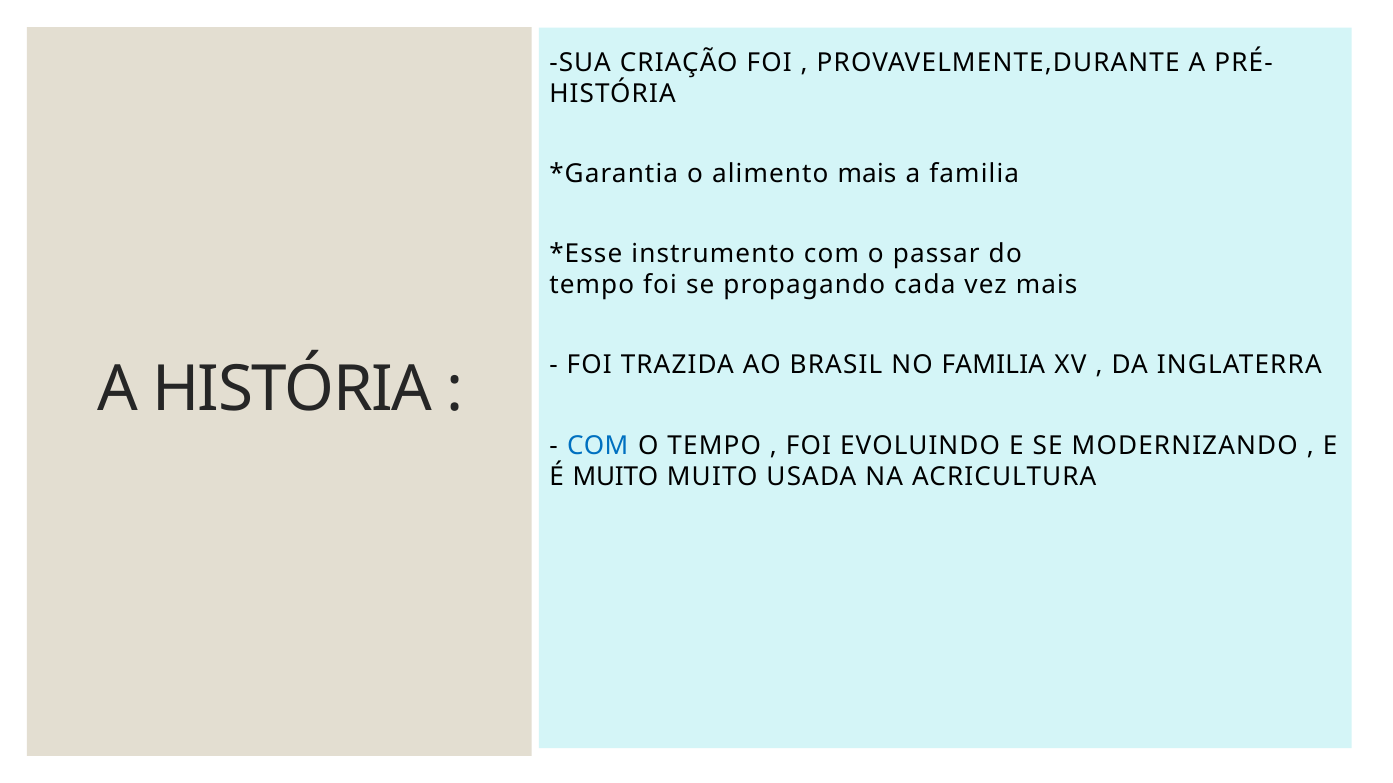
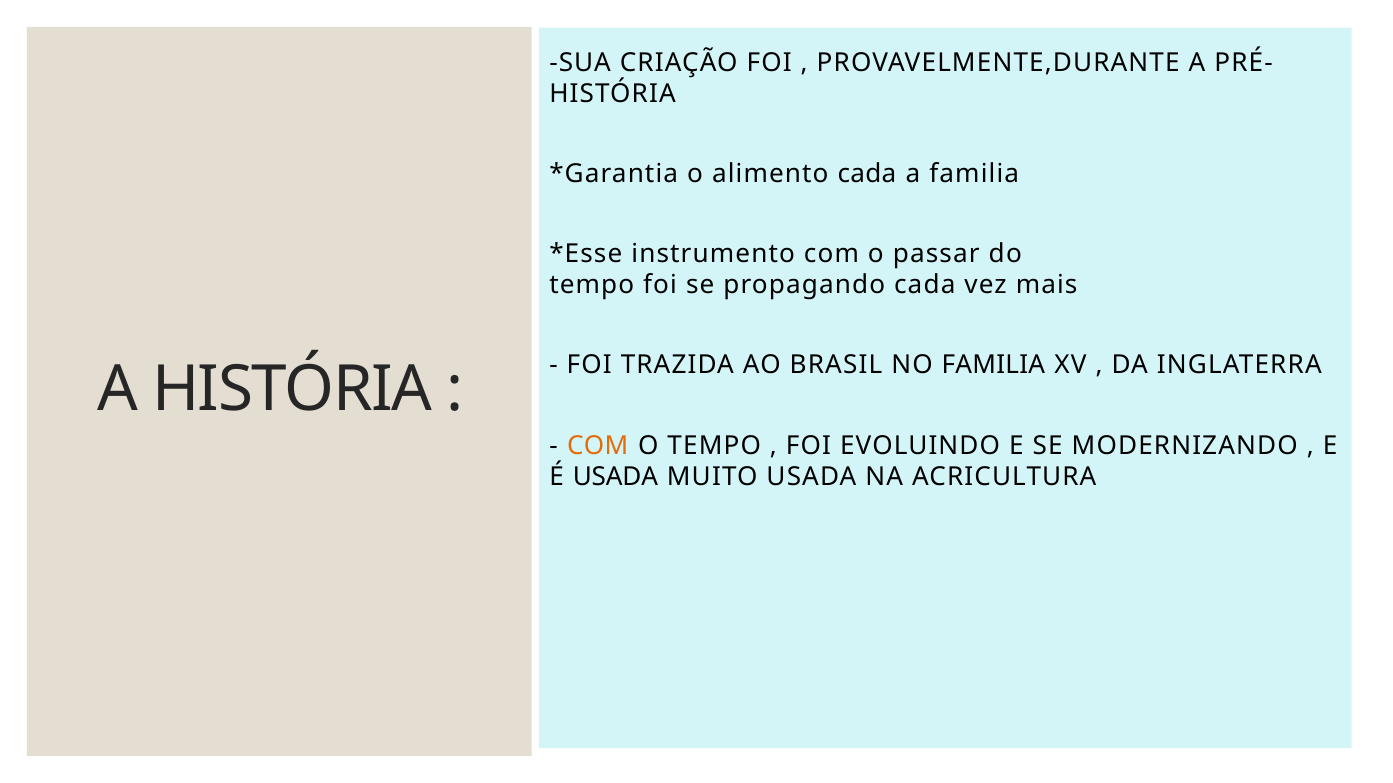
alimento mais: mais -> cada (867, 174)
COM colour: blue -> orange (598, 446)
É MUITO: MUITO -> USADA (615, 477)
